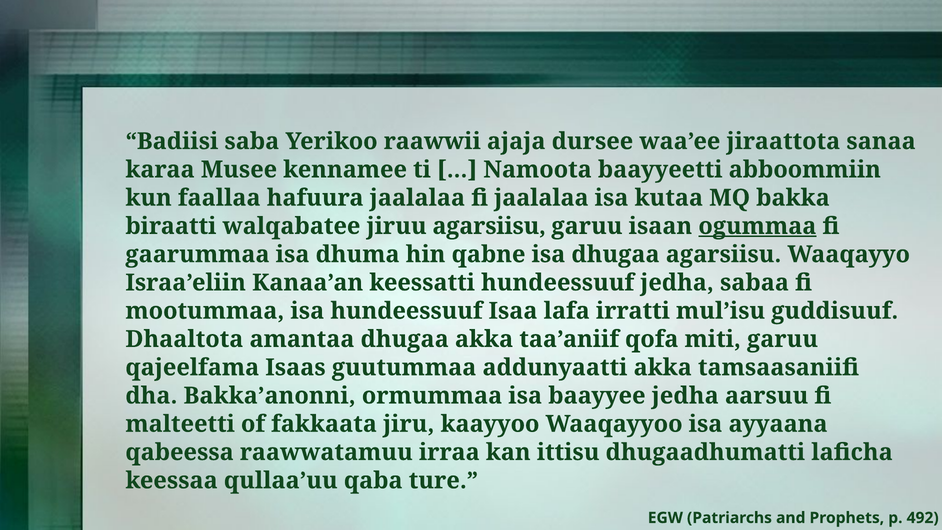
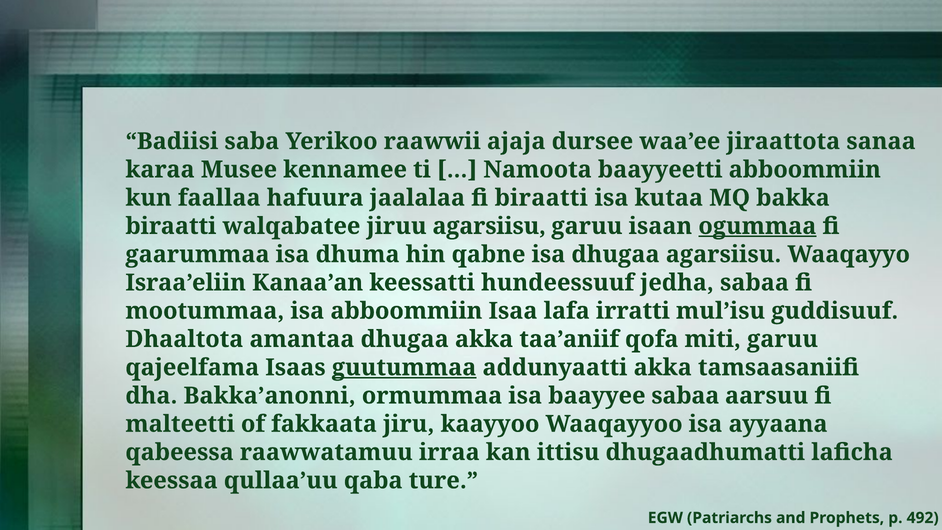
fi jaalalaa: jaalalaa -> biraatti (541, 198)
isa hundeessuuf: hundeessuuf -> abboommiin (406, 311)
guutummaa underline: none -> present (404, 367)
baayyee jedha: jedha -> sabaa (685, 396)
